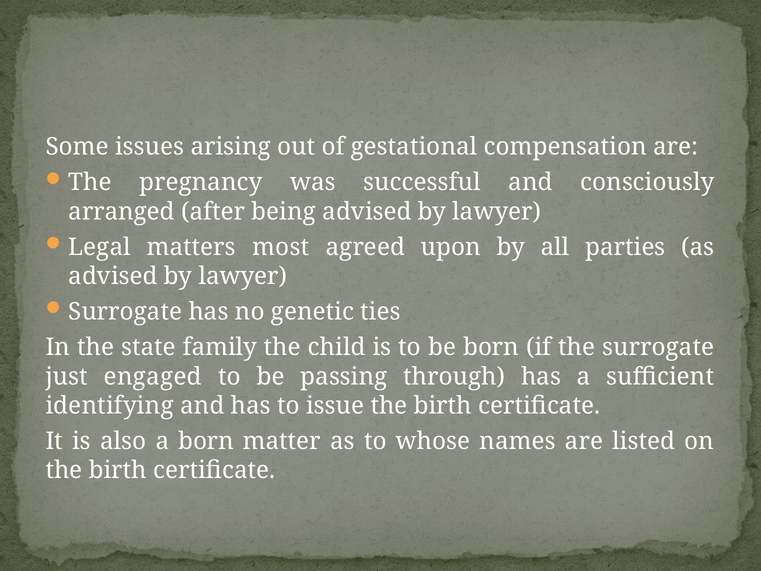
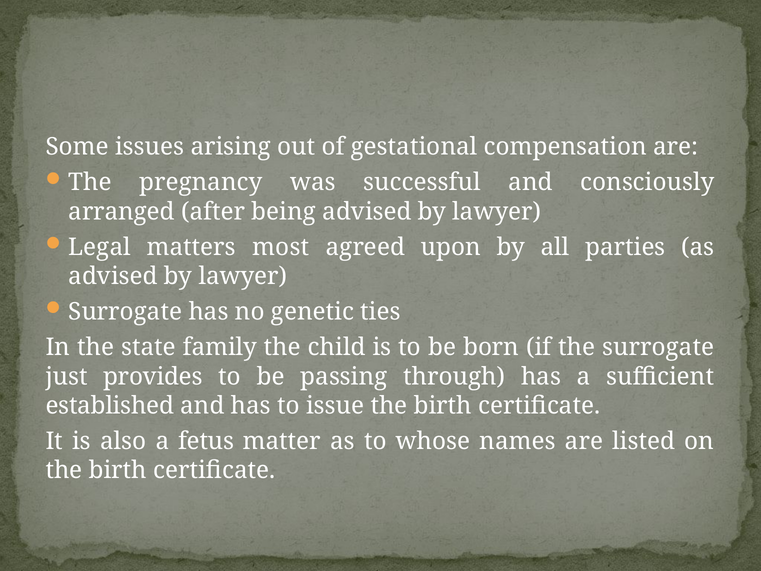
engaged: engaged -> provides (153, 376)
identifying: identifying -> established (110, 405)
a born: born -> fetus (206, 441)
